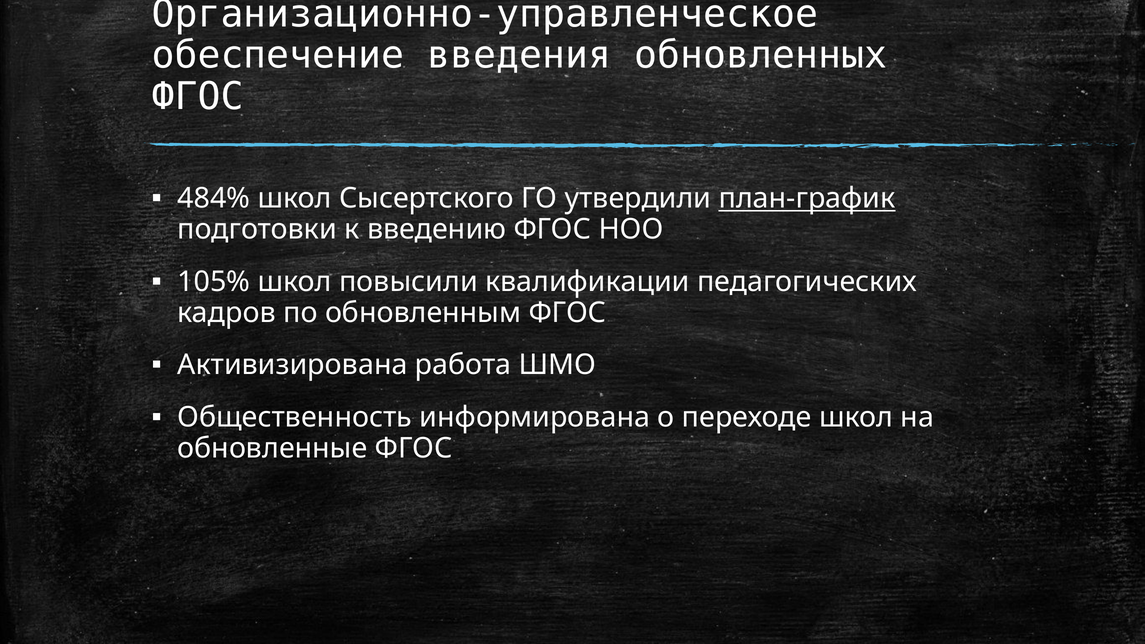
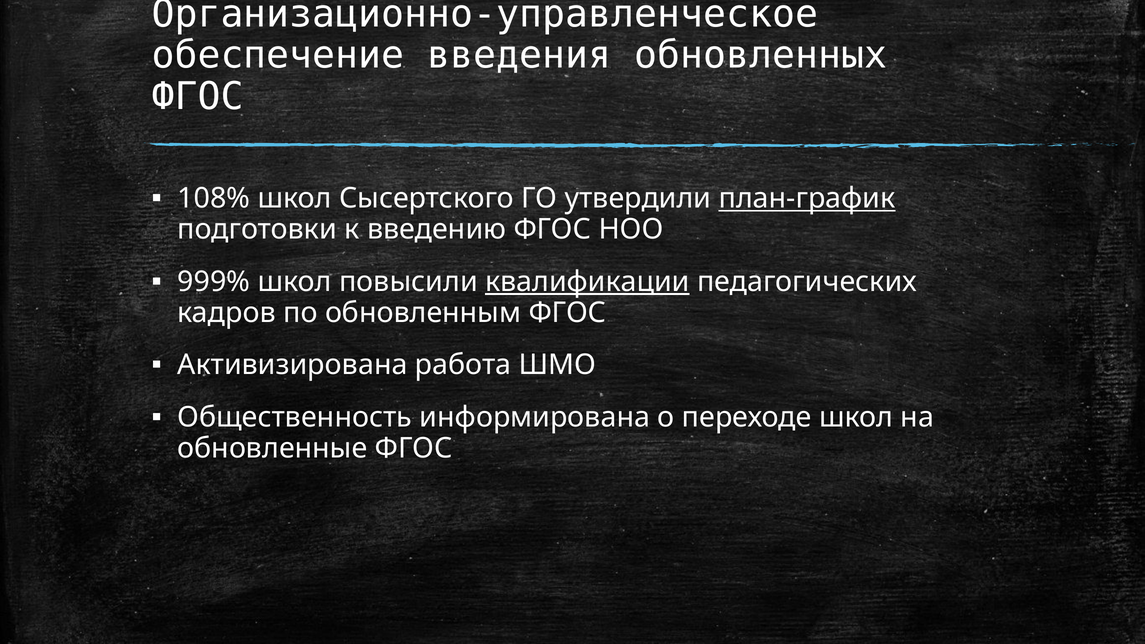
484%: 484% -> 108% (214, 199)
105%: 105% -> 999% (214, 282)
квалификации underline: none -> present (587, 282)
